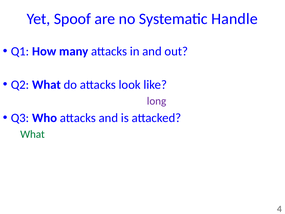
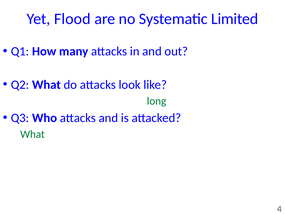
Yet Spoof: Spoof -> Flood (72, 19)
Handle: Handle -> Limited (235, 19)
long colour: purple -> green (157, 101)
